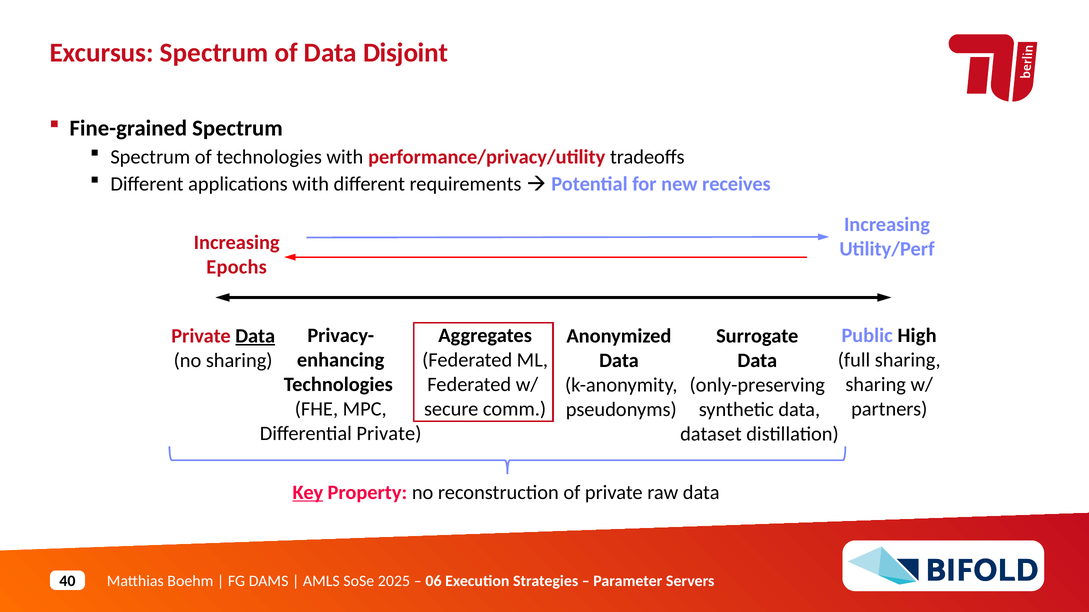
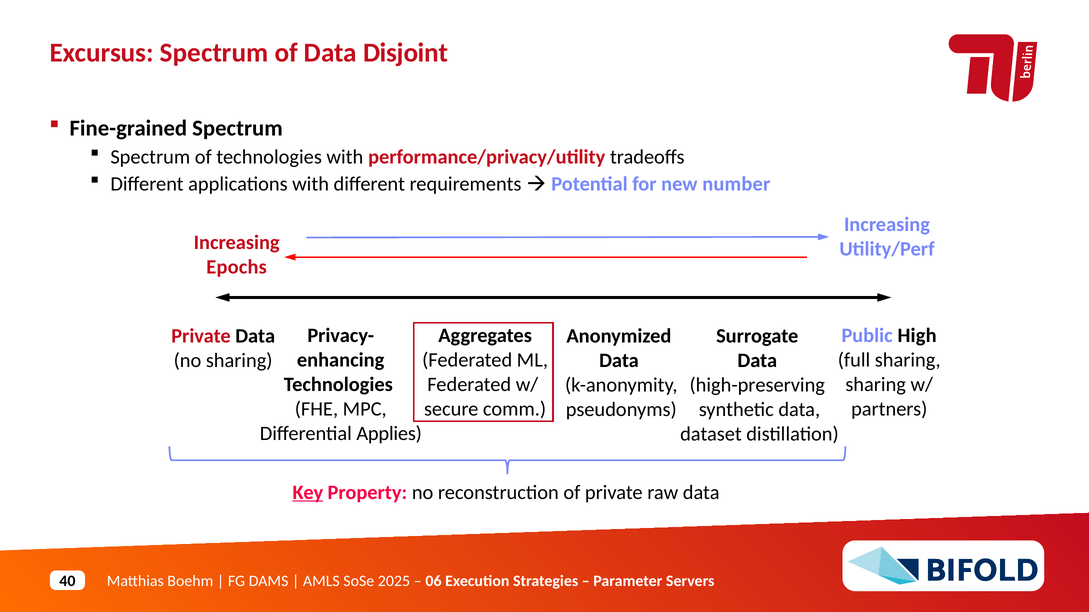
receives: receives -> number (736, 184)
Data underline: present -> none (255, 336)
only-preserving: only-preserving -> high-preserving (757, 385)
Differential Private: Private -> Applies (389, 434)
